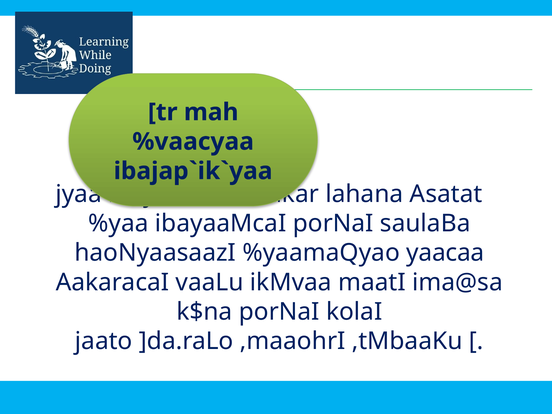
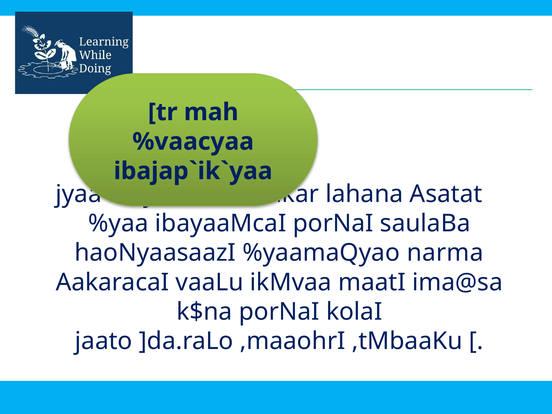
yaacaa: yaacaa -> narma (445, 253)
